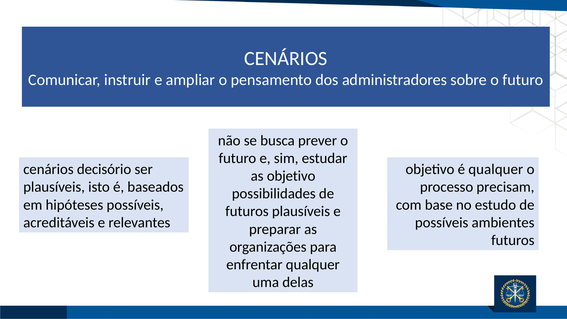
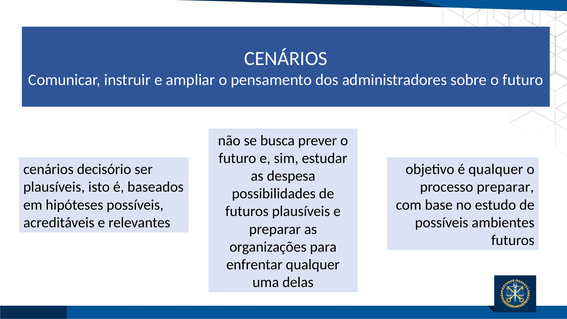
as objetivo: objetivo -> despesa (291, 176)
processo precisam: precisam -> preparar (505, 187)
